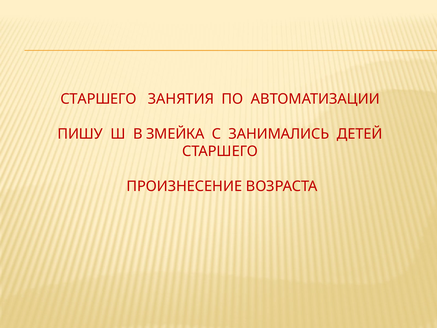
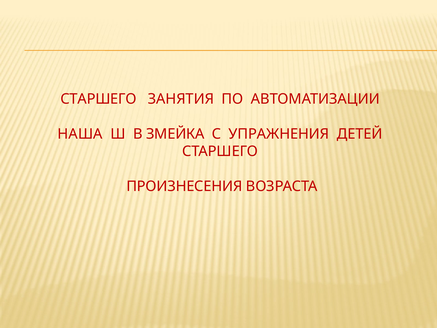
ПИШУ: ПИШУ -> НАША (80, 134)
ЗАНИМАЛИСЬ: ЗАНИМАЛИСЬ -> УПРАЖНЕНИЯ (279, 134)
ПРОИЗНЕСЕНИЕ: ПРОИЗНЕСЕНИЕ -> ПРОИЗНЕСЕНИЯ (184, 186)
